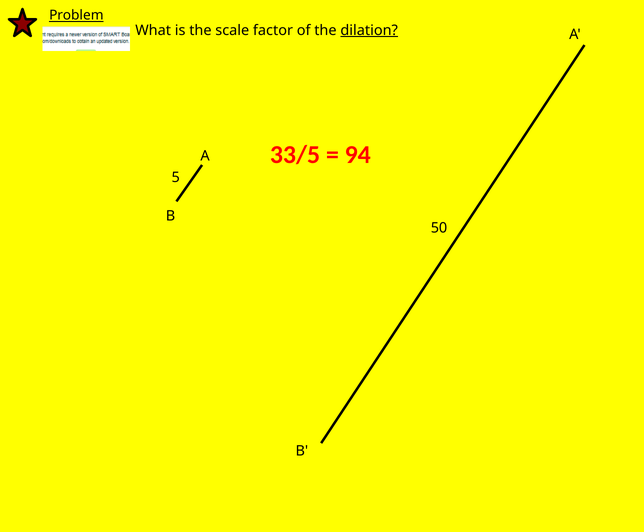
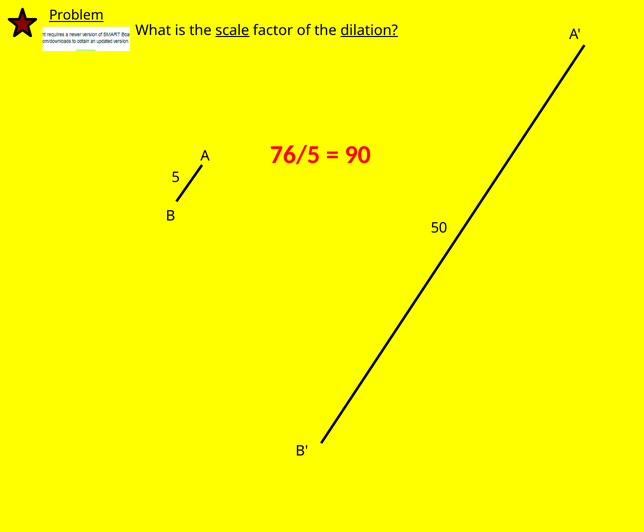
scale underline: none -> present (232, 30)
33/5: 33/5 -> 76/5 (295, 155)
94: 94 -> 90 (358, 155)
